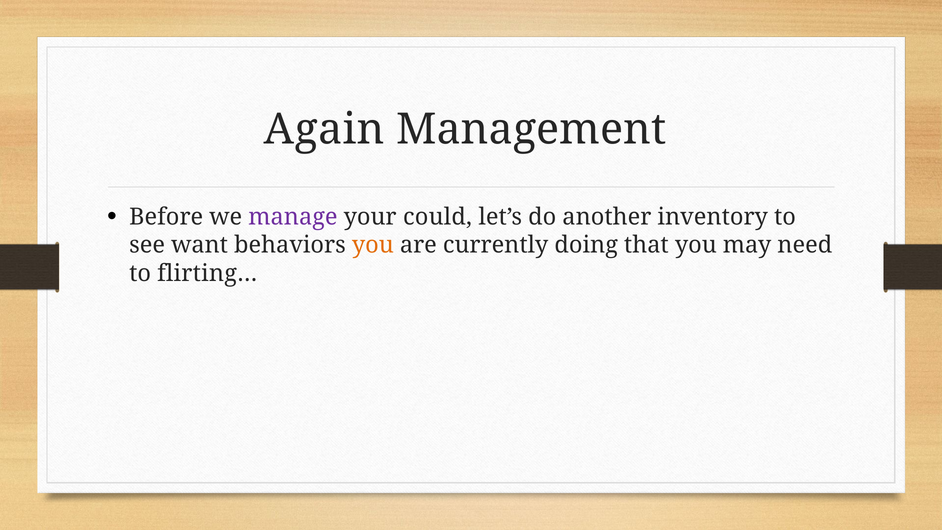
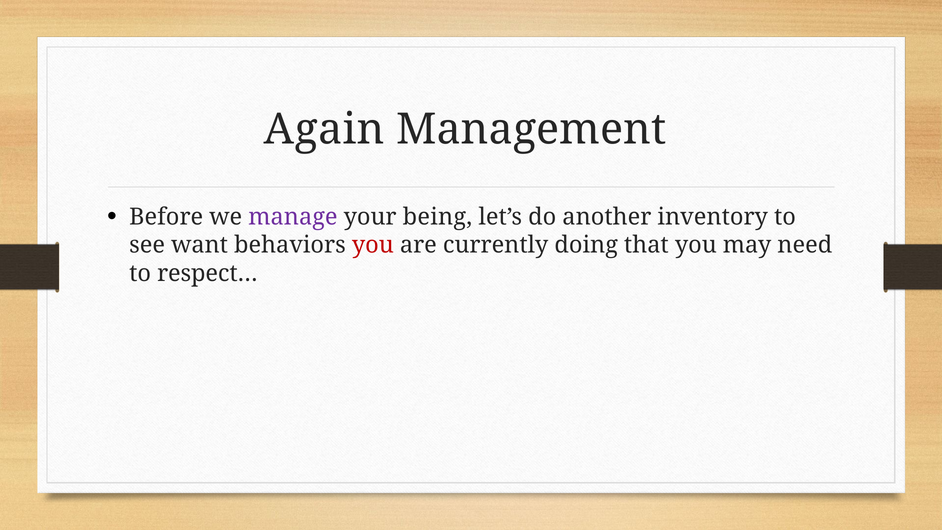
could: could -> being (437, 217)
you colour: orange -> red (373, 245)
flirting…: flirting… -> respect… (207, 273)
